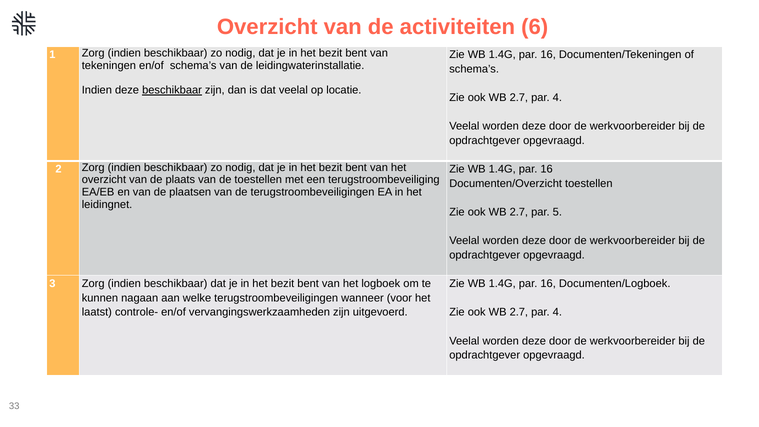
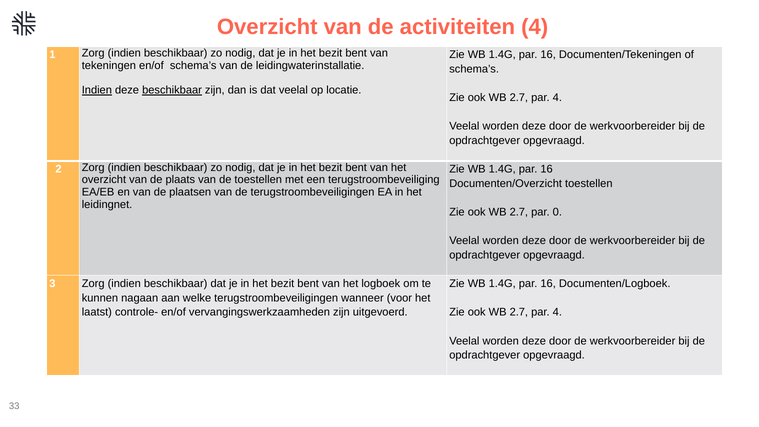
activiteiten 6: 6 -> 4 (535, 27)
Indien underline: none -> present (97, 90)
5: 5 -> 0 (557, 212)
